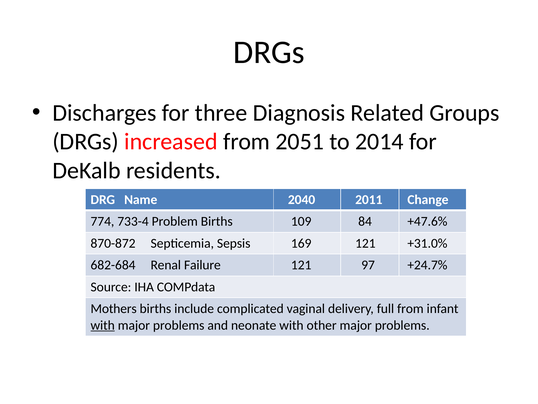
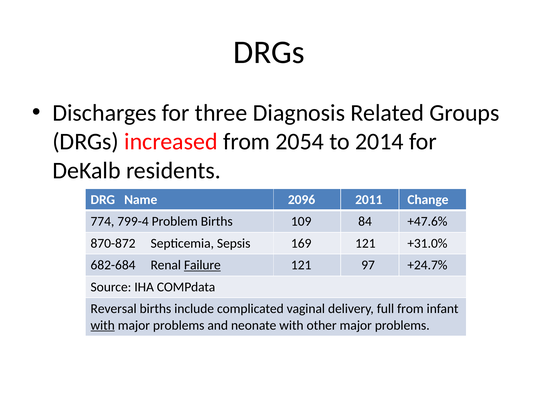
2051: 2051 -> 2054 (300, 142)
2040: 2040 -> 2096 (302, 199)
733-4: 733-4 -> 799-4 (133, 221)
Failure underline: none -> present (202, 265)
Mothers: Mothers -> Reversal (114, 308)
